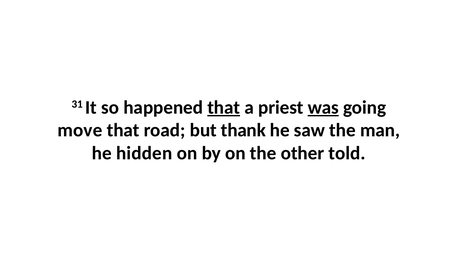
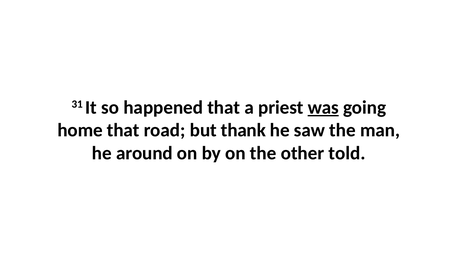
that underline: present -> none (224, 107)
move: move -> home (80, 130)
hidden: hidden -> around (144, 153)
